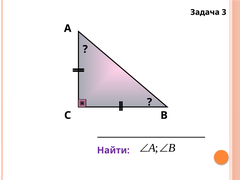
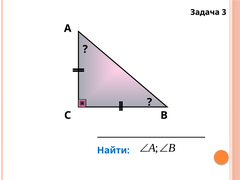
Найти colour: purple -> blue (113, 150)
